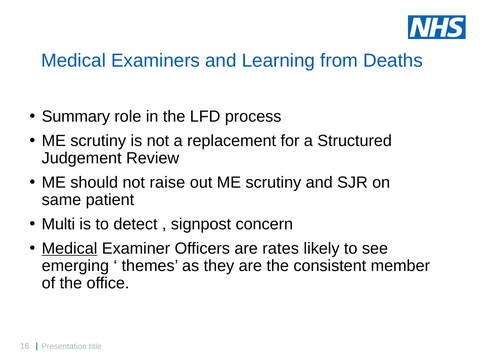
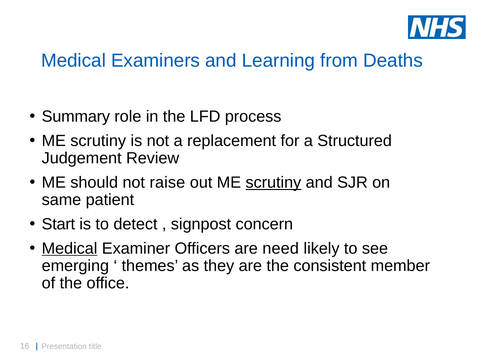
scrutiny underline: none -> present (273, 182)
Multi: Multi -> Start (58, 224)
rates: rates -> need (281, 248)
